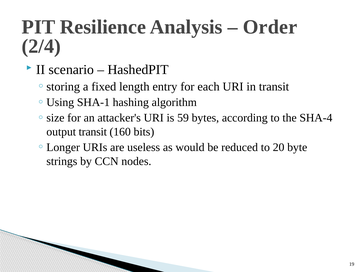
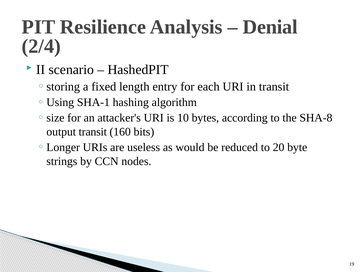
Order: Order -> Denial (270, 27)
59: 59 -> 10 (183, 118)
SHA-4: SHA-4 -> SHA-8 (316, 118)
